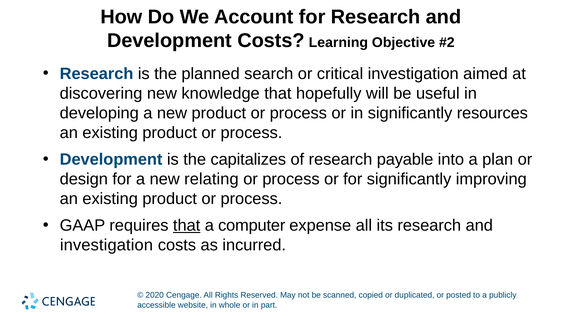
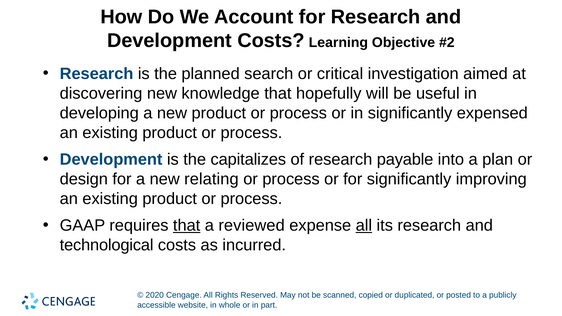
resources: resources -> expensed (492, 113)
computer: computer -> reviewed (252, 226)
all underline: none -> present (364, 226)
investigation: investigation -> technological (107, 245)
